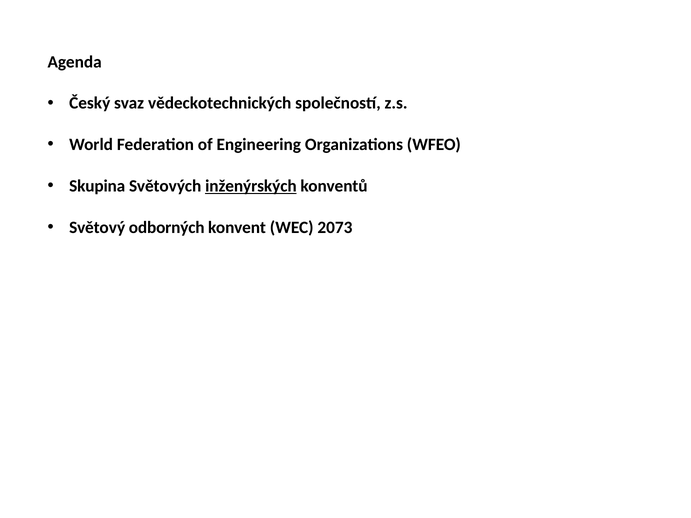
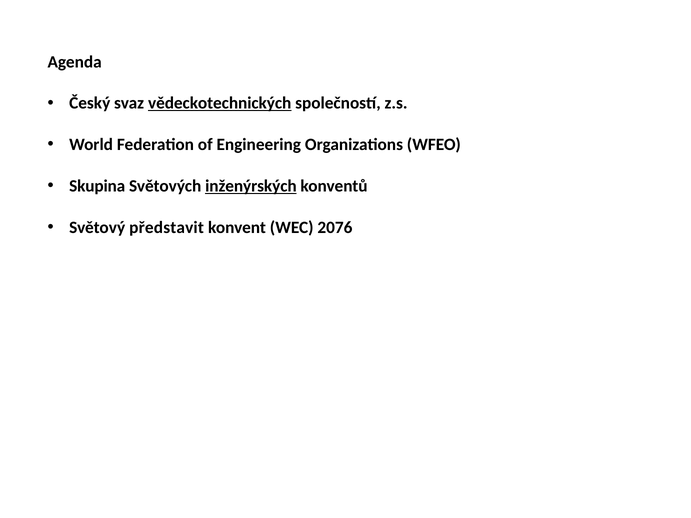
vědeckotechnických underline: none -> present (220, 103)
odborných: odborných -> představit (167, 228)
2073: 2073 -> 2076 (335, 228)
